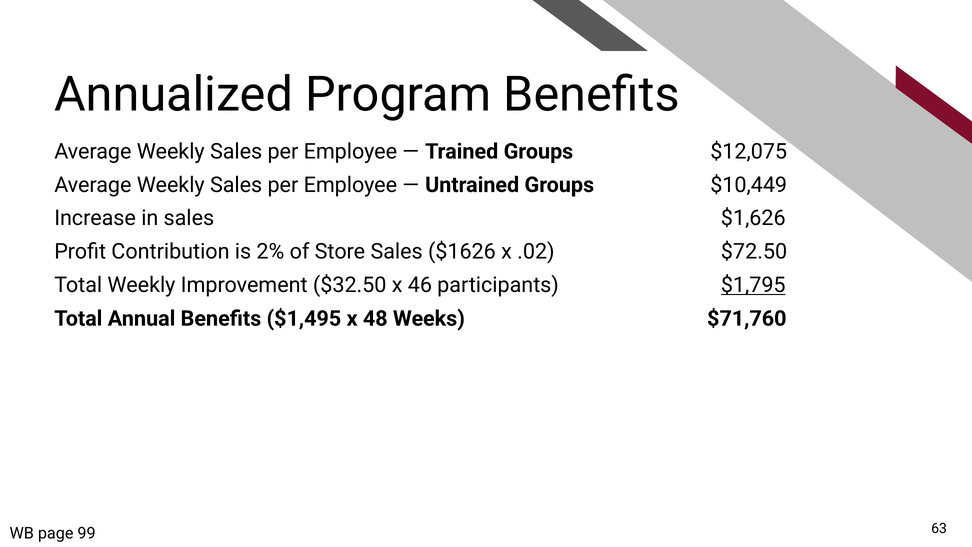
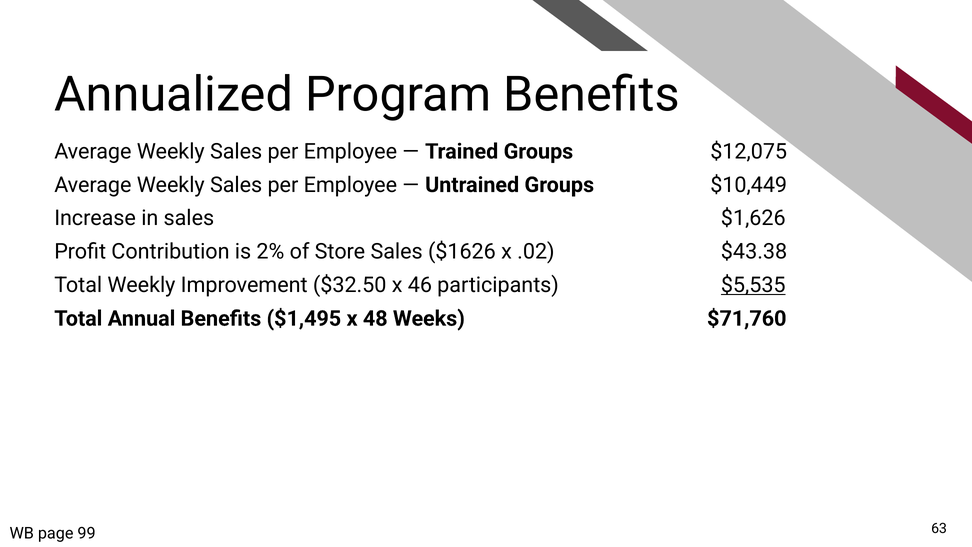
$72.50: $72.50 -> $43.38 (754, 252)
$1,795: $1,795 -> $5,535 (753, 285)
